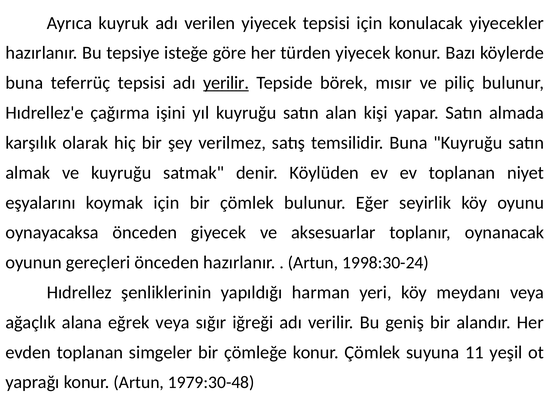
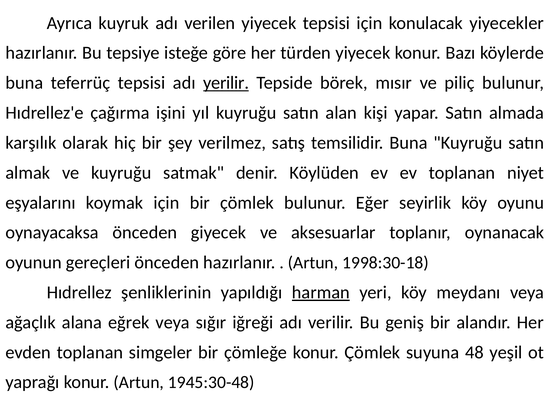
1998:30-24: 1998:30-24 -> 1998:30-18 (386, 262)
harman underline: none -> present (321, 292)
11: 11 -> 48 (474, 352)
1979:30-48: 1979:30-48 -> 1945:30-48 (211, 382)
